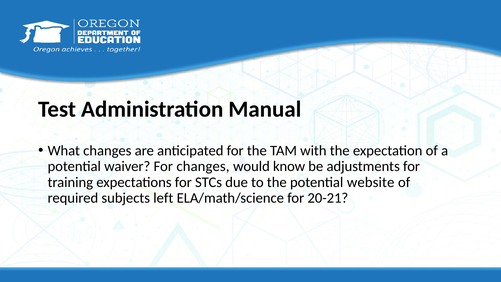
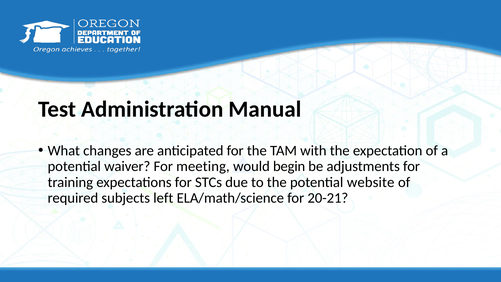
For changes: changes -> meeting (203, 166)
know: know -> begin (289, 166)
